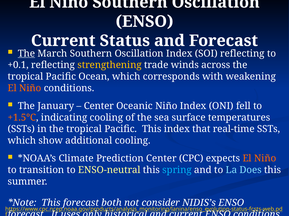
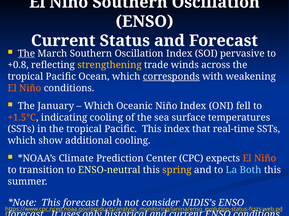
SOI reflecting: reflecting -> pervasive (242, 54)
+0.1: +0.1 -> +0.8 (18, 65)
corresponds underline: none -> present (171, 77)
Center: Center -> Which (99, 106)
spring colour: light blue -> yellow (177, 171)
La Does: Does -> Both (251, 171)
